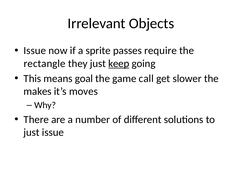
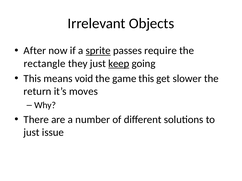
Issue: Issue -> After (35, 51)
sprite underline: none -> present (98, 51)
goal: goal -> void (84, 79)
game call: call -> this (146, 79)
makes: makes -> return (38, 92)
